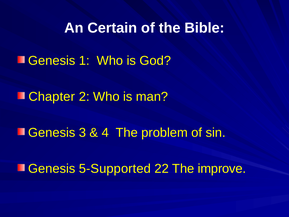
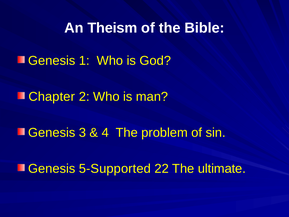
Certain: Certain -> Theism (112, 28)
improve: improve -> ultimate (222, 169)
